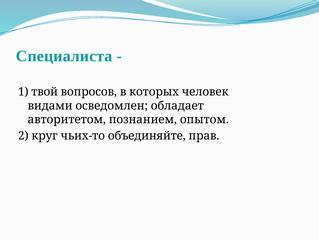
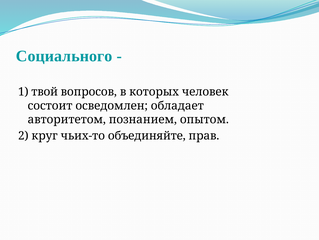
Специалиста: Специалиста -> Социального (64, 56)
видами: видами -> состоит (50, 105)
